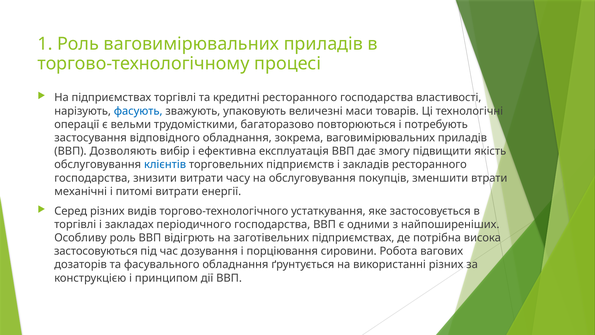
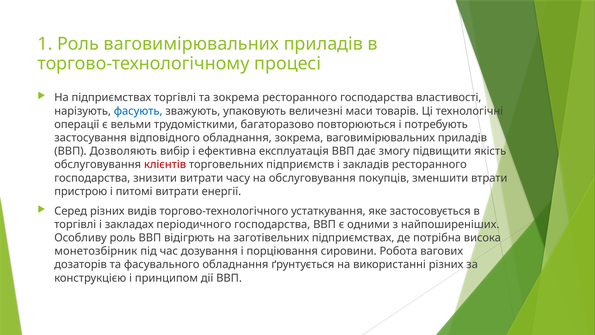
та кредитні: кредитні -> зокрема (236, 98)
клієнтів colour: blue -> red (165, 164)
механічні: механічні -> пристрою (81, 191)
застосовуються: застосовуються -> монетозбірник (96, 251)
